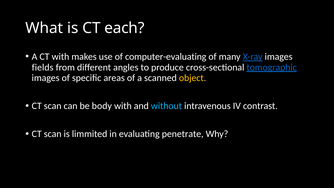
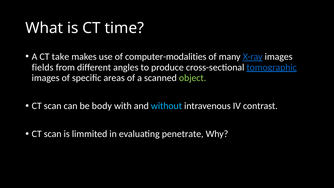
each: each -> time (124, 28)
CT with: with -> take (60, 57)
computer-evaluating: computer-evaluating -> computer-modalities (166, 57)
object colour: yellow -> light green (193, 78)
